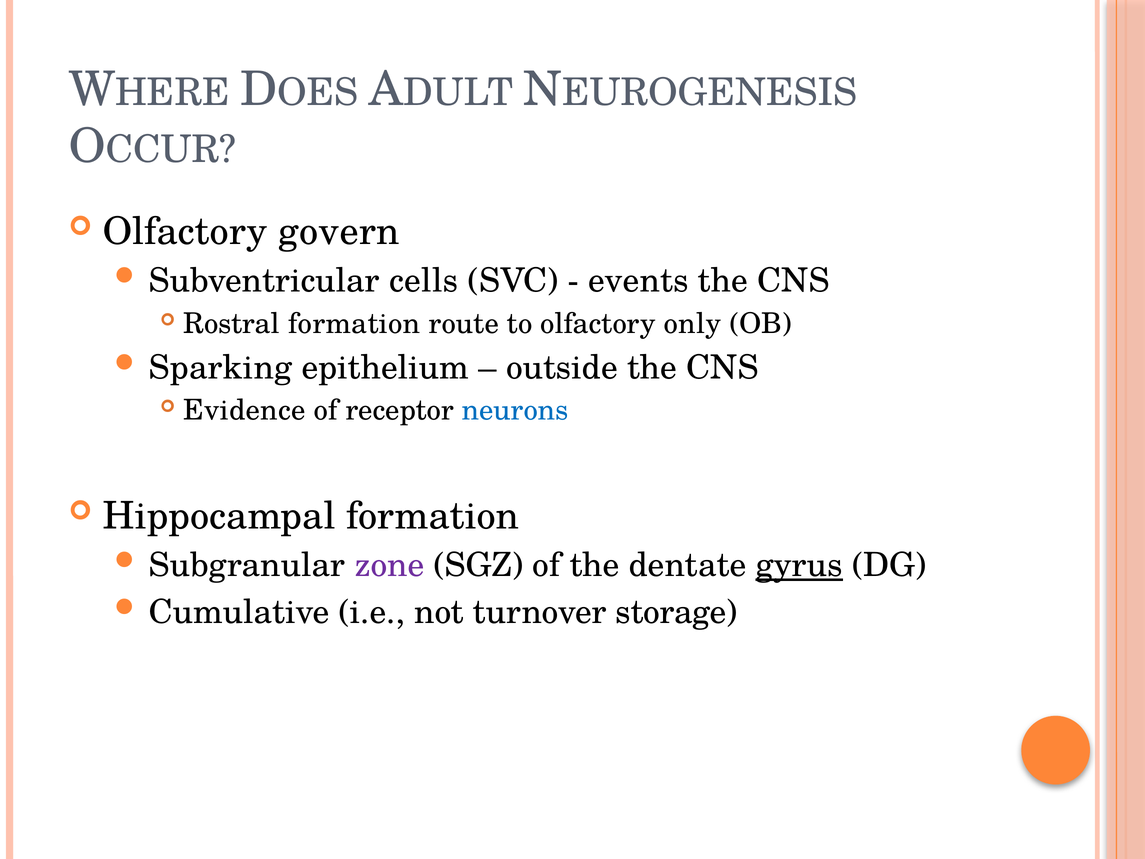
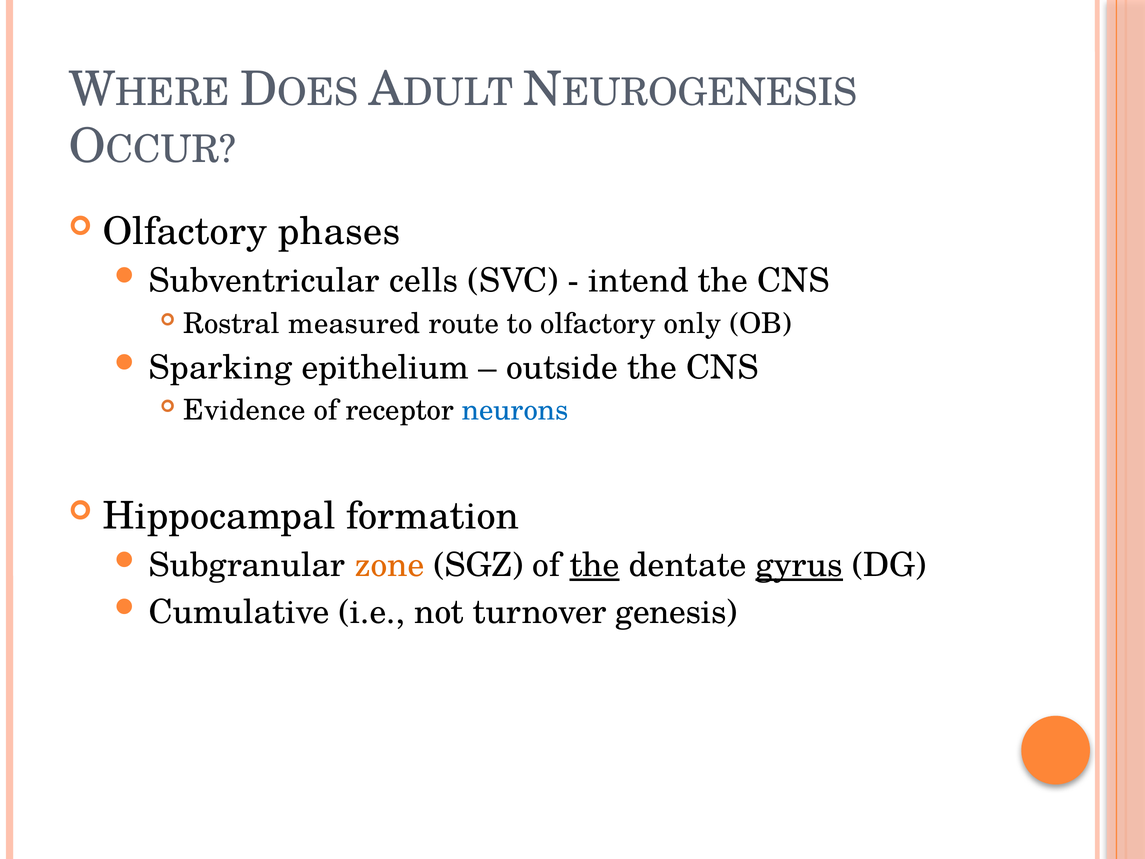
govern: govern -> phases (339, 232)
events: events -> intend (638, 281)
Rostral formation: formation -> measured (354, 323)
zone colour: purple -> orange (389, 565)
the underline: none -> present (595, 565)
storage: storage -> genesis (676, 612)
